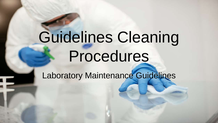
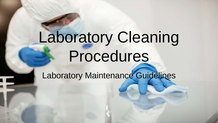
Guidelines: Guidelines -> Laboratory (76, 37)
